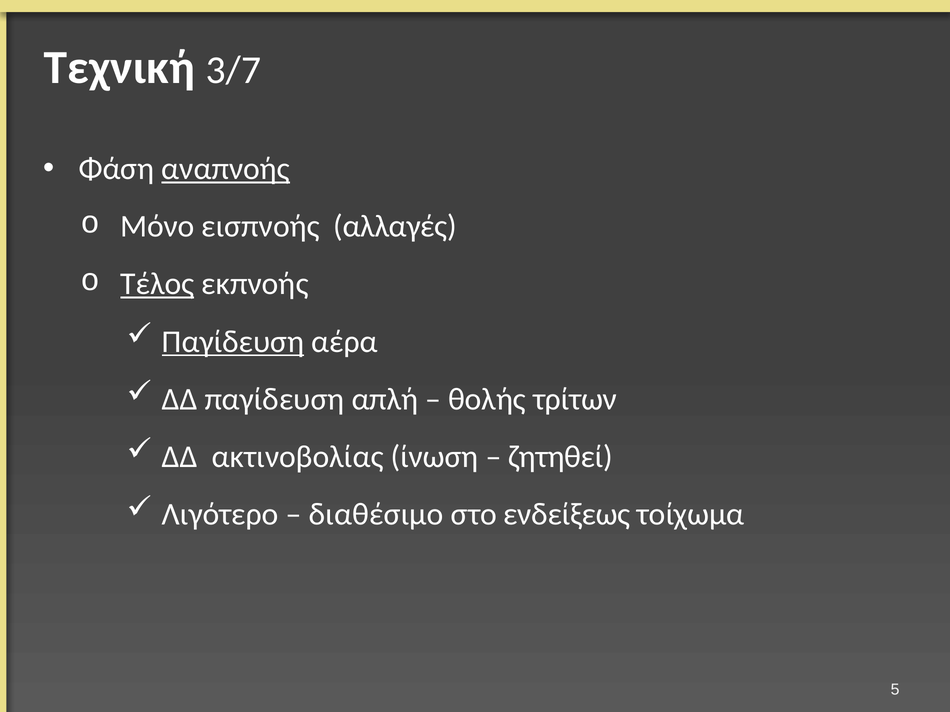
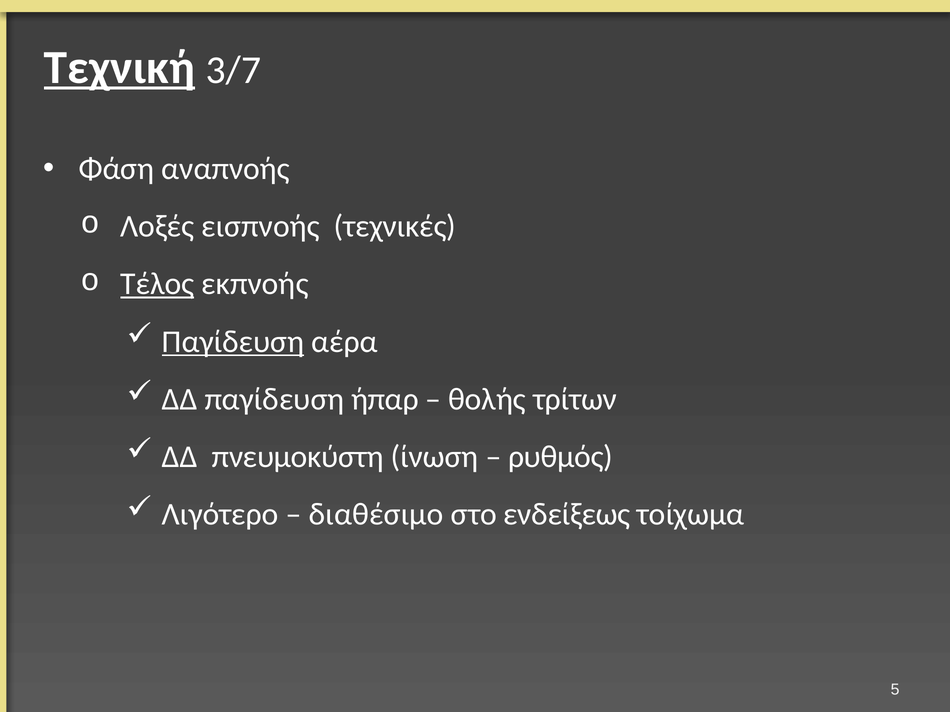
Τεχνική underline: none -> present (119, 68)
αναπνοής underline: present -> none (226, 169)
Μόνο: Μόνο -> Λοξές (157, 227)
αλλαγές: αλλαγές -> τεχνικές (395, 227)
απλή: απλή -> ήπαρ (385, 399)
ακτινοβολίας: ακτινοβολίας -> πνευμοκύστη (298, 457)
ζητηθεί: ζητηθεί -> ρυθμός (561, 457)
